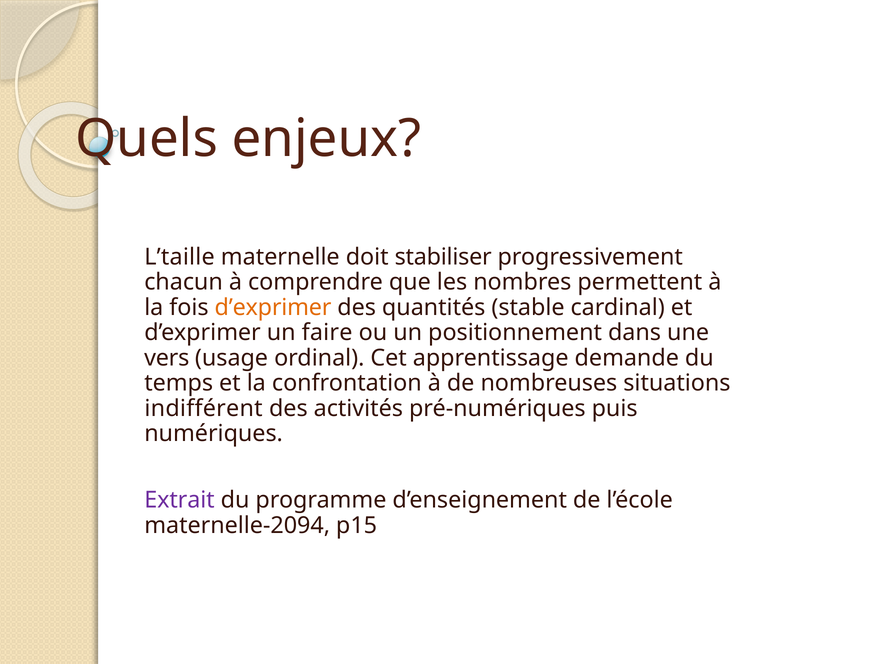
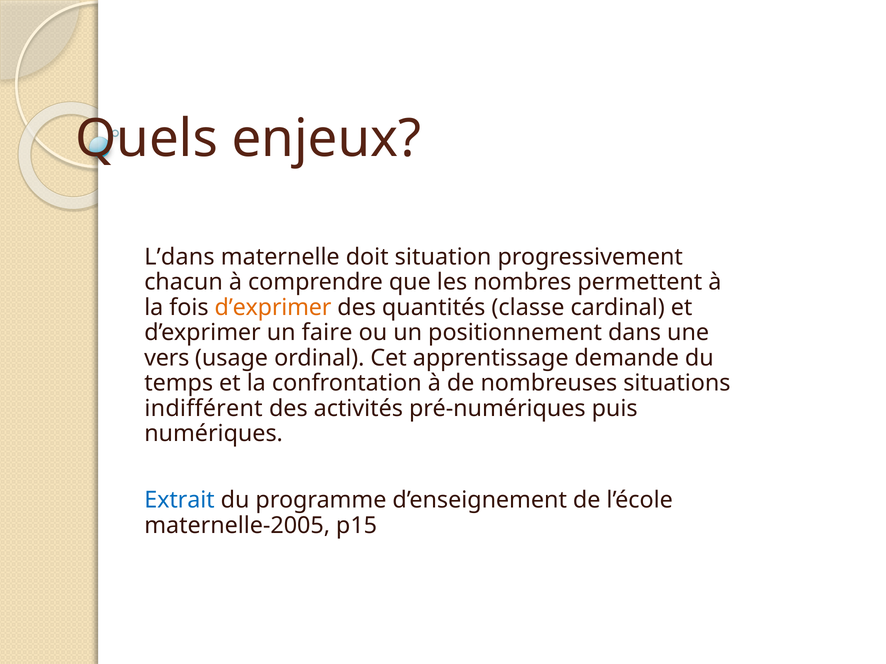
L’taille: L’taille -> L’dans (179, 257)
stabiliser: stabiliser -> situation (443, 257)
stable: stable -> classe (528, 308)
Extrait colour: purple -> blue (179, 501)
maternelle-2094: maternelle-2094 -> maternelle-2005 (237, 526)
